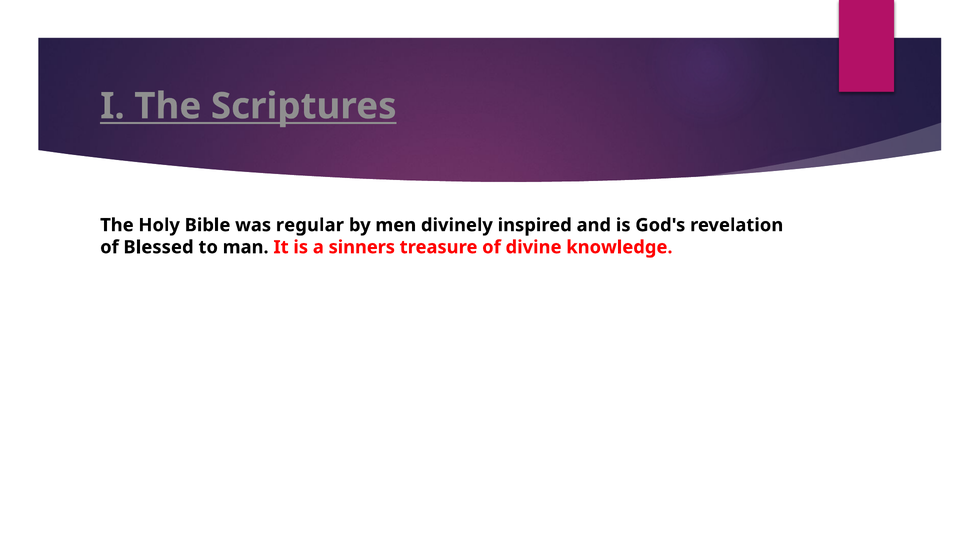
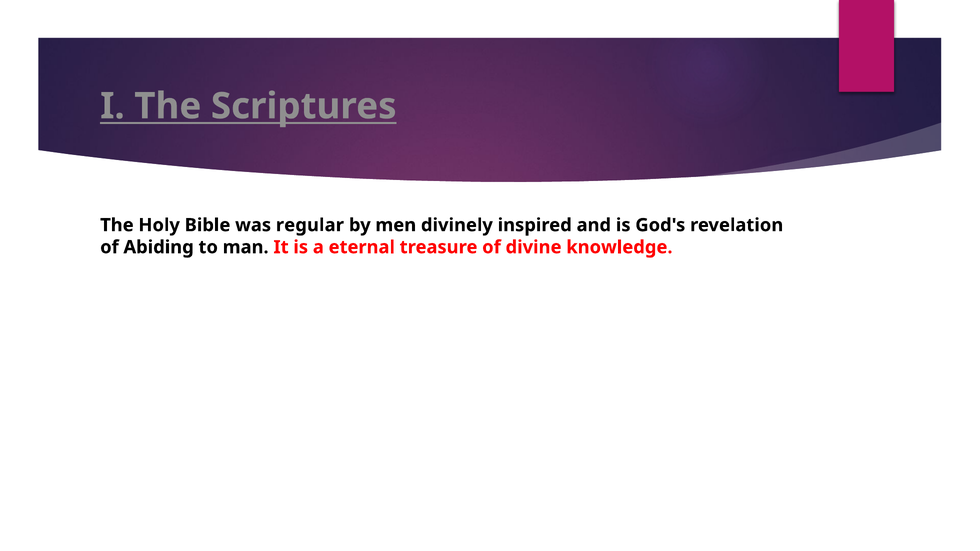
Blessed: Blessed -> Abiding (159, 247)
sinners: sinners -> eternal (362, 247)
